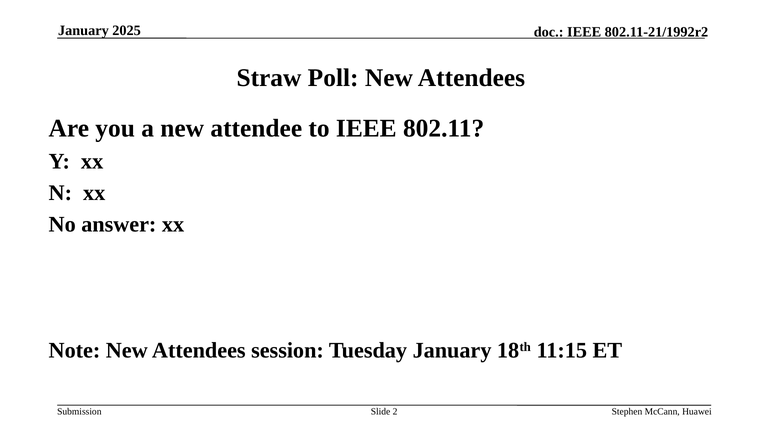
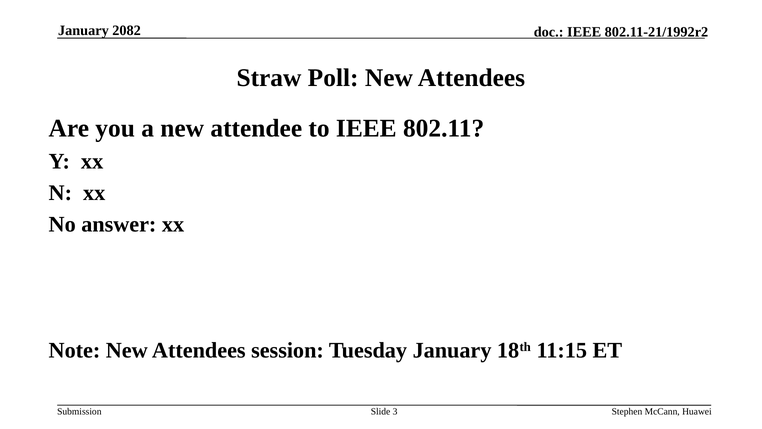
2025: 2025 -> 2082 (127, 30)
2: 2 -> 3 (395, 411)
